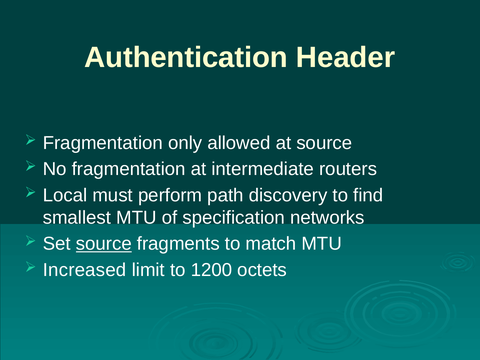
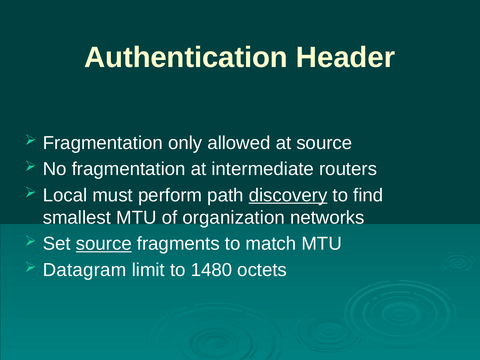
discovery underline: none -> present (288, 195)
specification: specification -> organization (234, 218)
Increased: Increased -> Datagram (85, 270)
1200: 1200 -> 1480 (211, 270)
